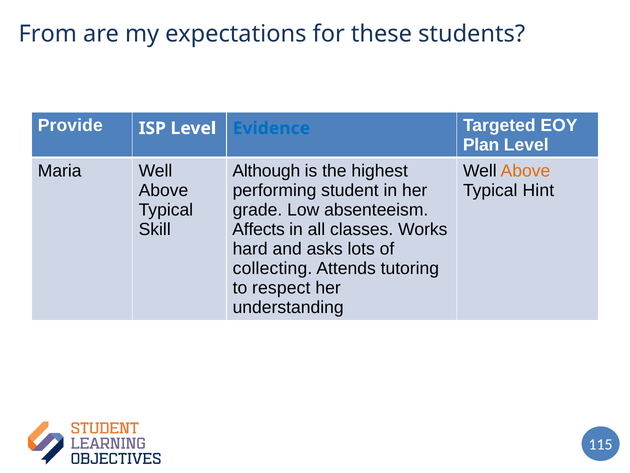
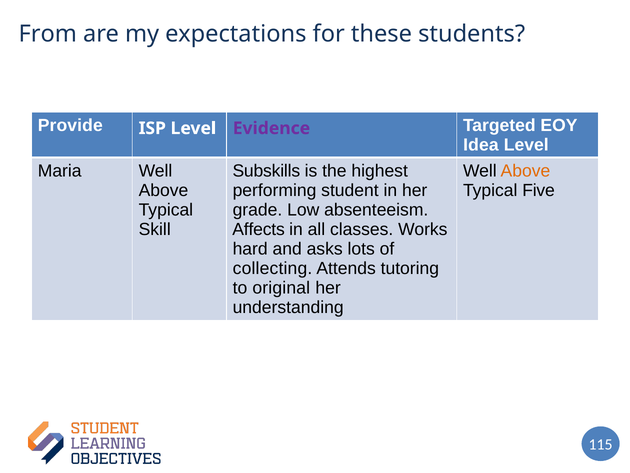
Evidence colour: blue -> purple (271, 128)
Plan: Plan -> Idea (481, 145)
Although: Although -> Subskills (266, 171)
Hint: Hint -> Five (539, 190)
respect: respect -> original (281, 288)
